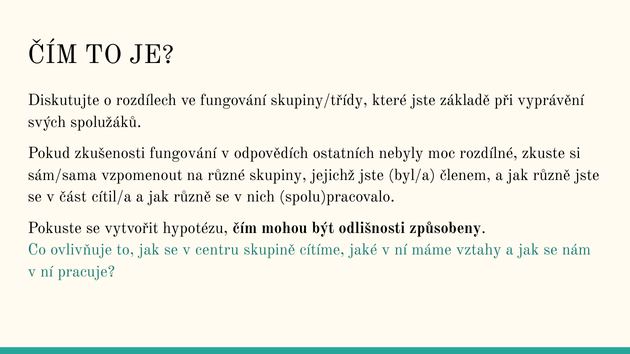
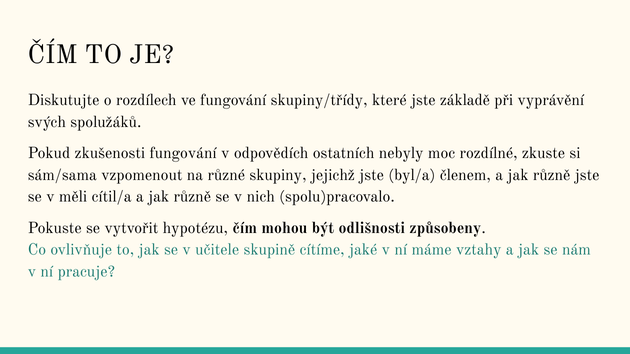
část: část -> měli (73, 197)
centru: centru -> učitele (217, 250)
